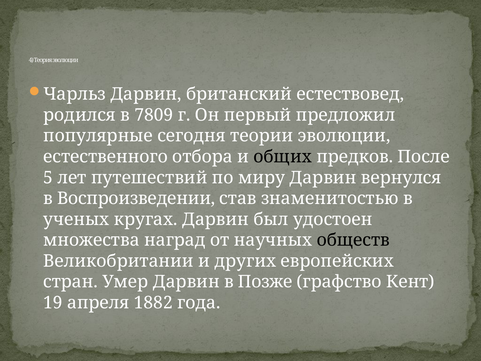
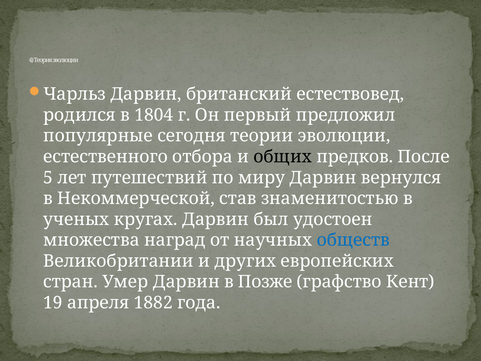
7809: 7809 -> 1804 (154, 115)
Воспроизведении: Воспроизведении -> Некоммерческой (136, 198)
обществ colour: black -> blue (353, 240)
